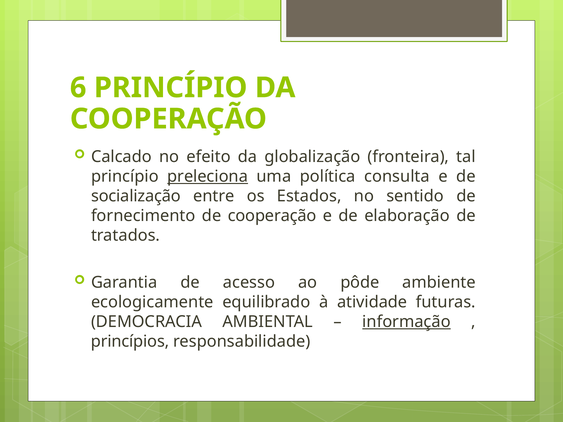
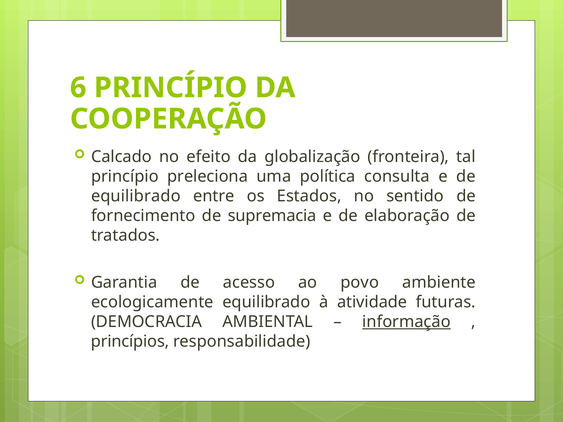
preleciona underline: present -> none (208, 177)
socialização: socialização -> equilibrado (136, 196)
de cooperação: cooperação -> supremacia (272, 216)
pôde: pôde -> povo (360, 283)
